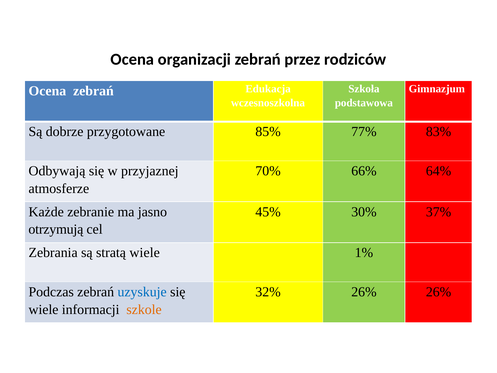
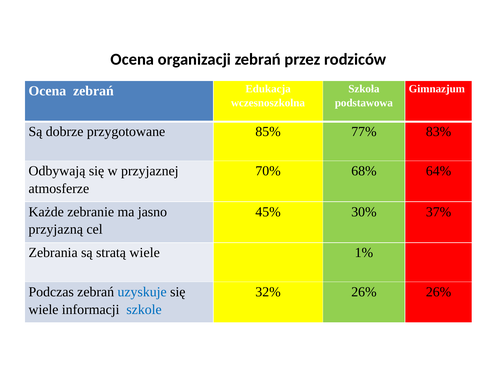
66%: 66% -> 68% (364, 171)
otrzymują: otrzymują -> przyjazną (56, 229)
szkole colour: orange -> blue (144, 309)
